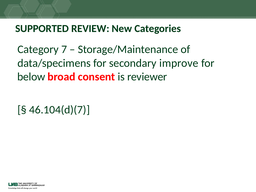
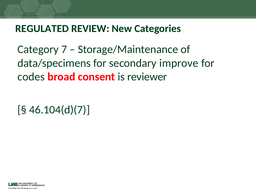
SUPPORTED: SUPPORTED -> REGULATED (42, 29)
below: below -> codes (31, 77)
